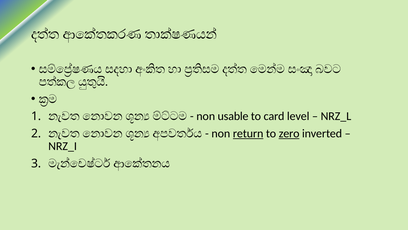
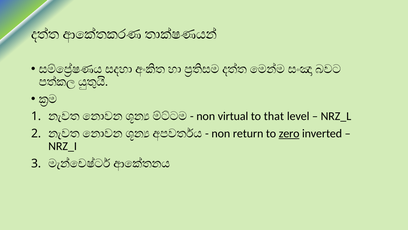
usable: usable -> virtual (233, 116)
card: card -> that (274, 116)
return underline: present -> none (248, 133)
